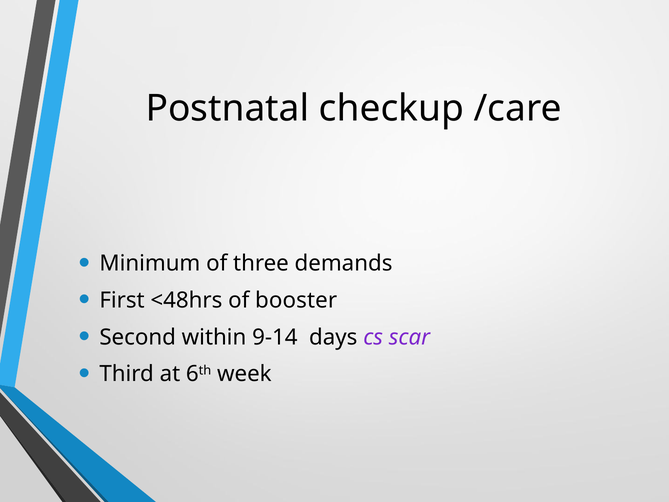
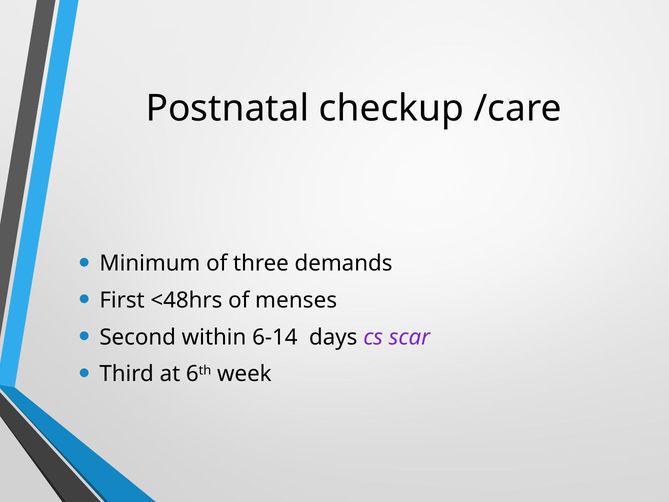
booster: booster -> menses (296, 300)
9-14: 9-14 -> 6-14 (275, 337)
